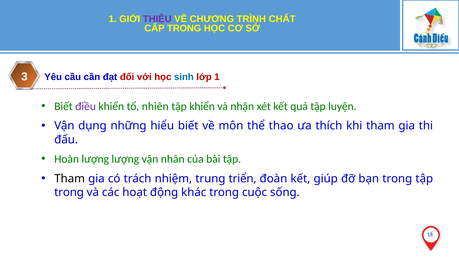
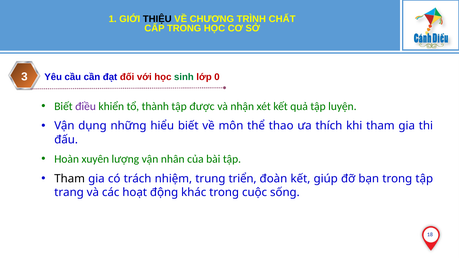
THIỆU colour: purple -> black (157, 19)
sinh colour: blue -> green (184, 77)
lớp 1: 1 -> 0 (217, 77)
nhiên: nhiên -> thành (155, 106)
tập khiển: khiển -> được (202, 106)
Hoàn lượng: lượng -> xuyên (95, 159)
trọng: trọng -> trang (69, 192)
